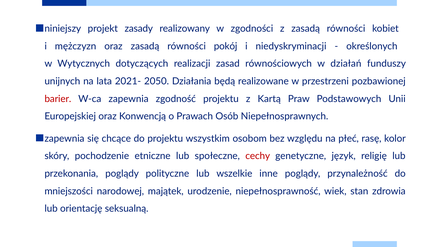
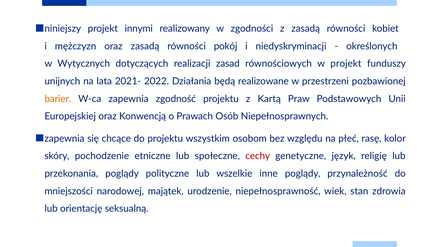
zasady: zasady -> innymi (139, 29)
w działań: działań -> projekt (346, 64)
2050: 2050 -> 2022 (157, 81)
barier colour: red -> orange (58, 99)
